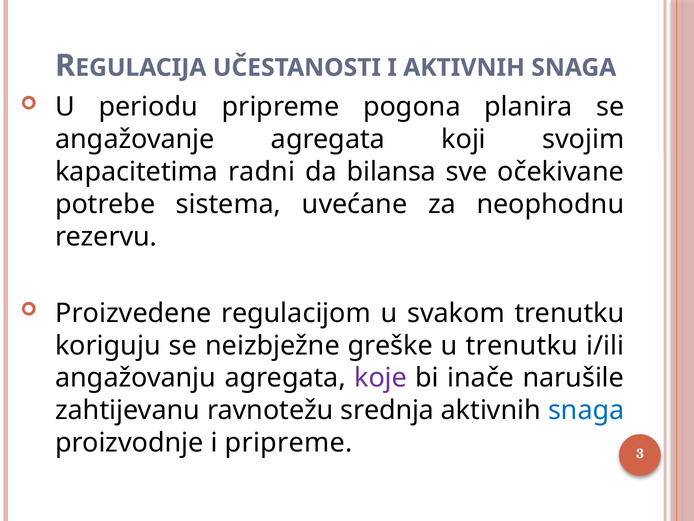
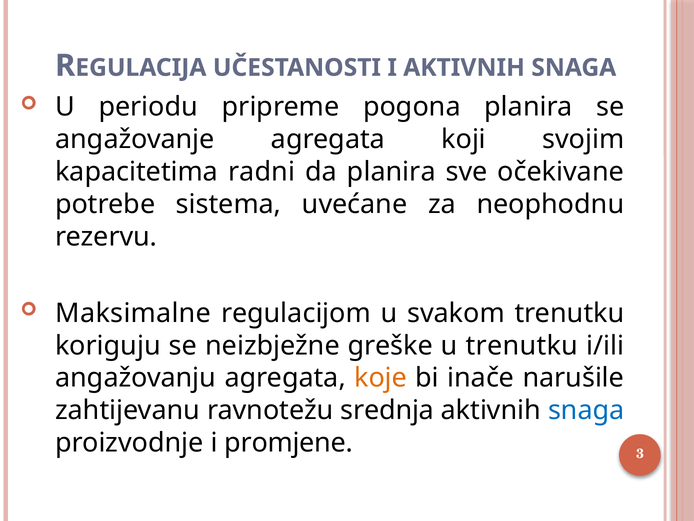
da bilansa: bilansa -> planira (391, 172)
Proizvedene: Proizvedene -> Maksimalne (133, 313)
koje colour: purple -> orange (381, 378)
i pripreme: pripreme -> promjene (289, 442)
